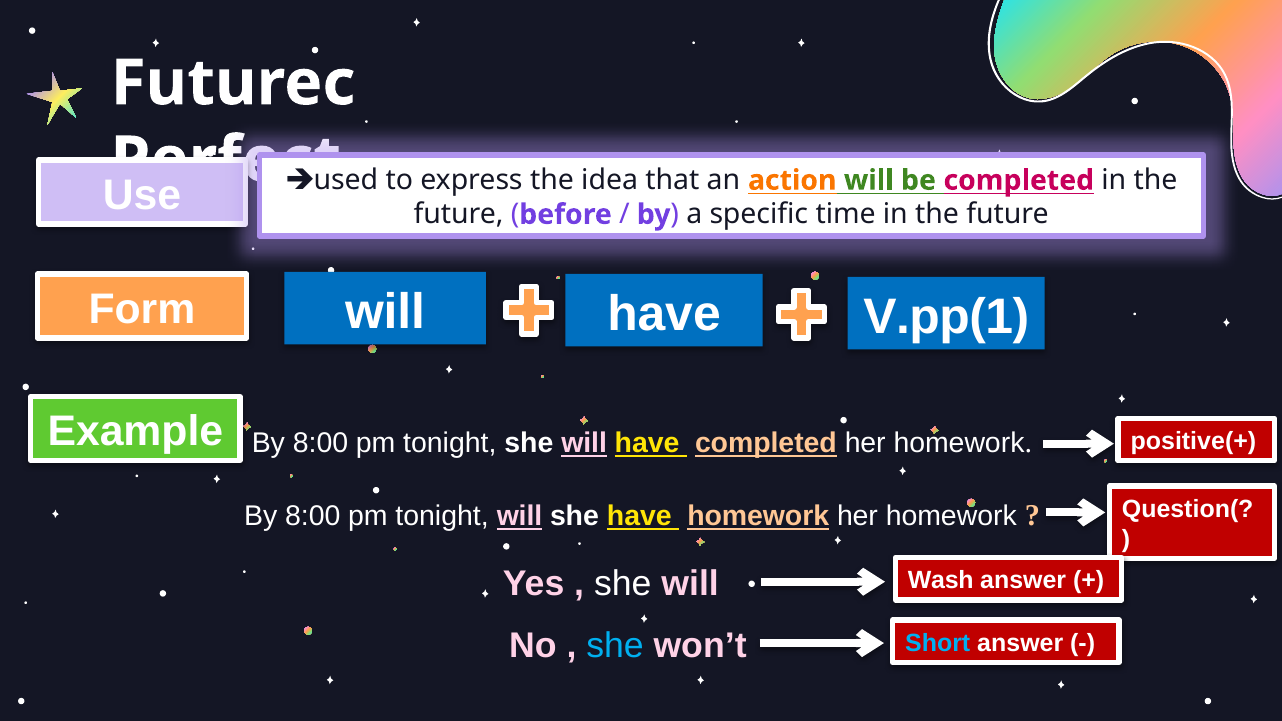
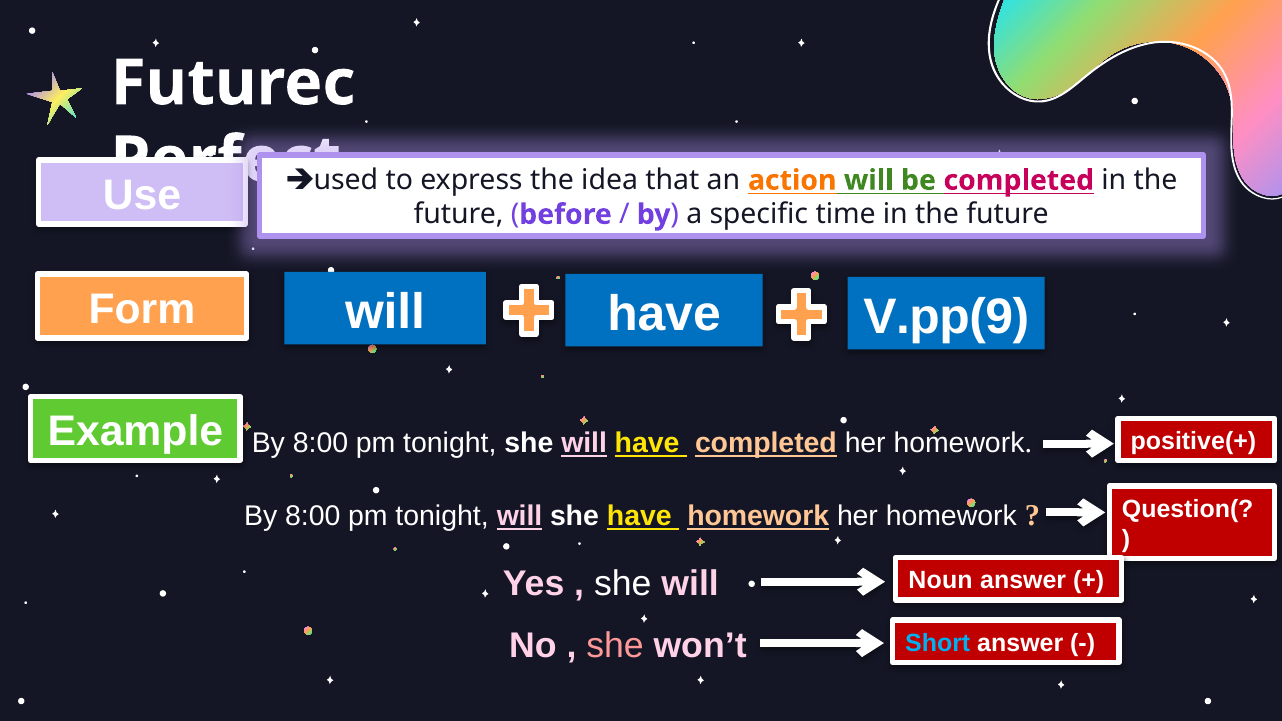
V.pp(1: V.pp(1 -> V.pp(9 (946, 317)
Wash: Wash -> Noun (941, 580)
she colour: light blue -> pink (615, 646)
